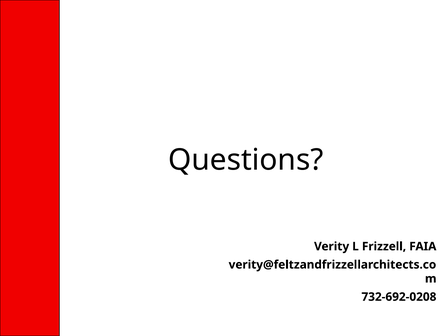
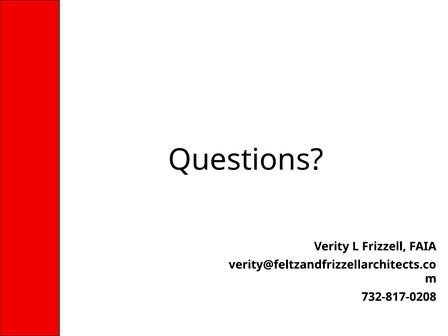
732-692-0208: 732-692-0208 -> 732-817-0208 (399, 297)
